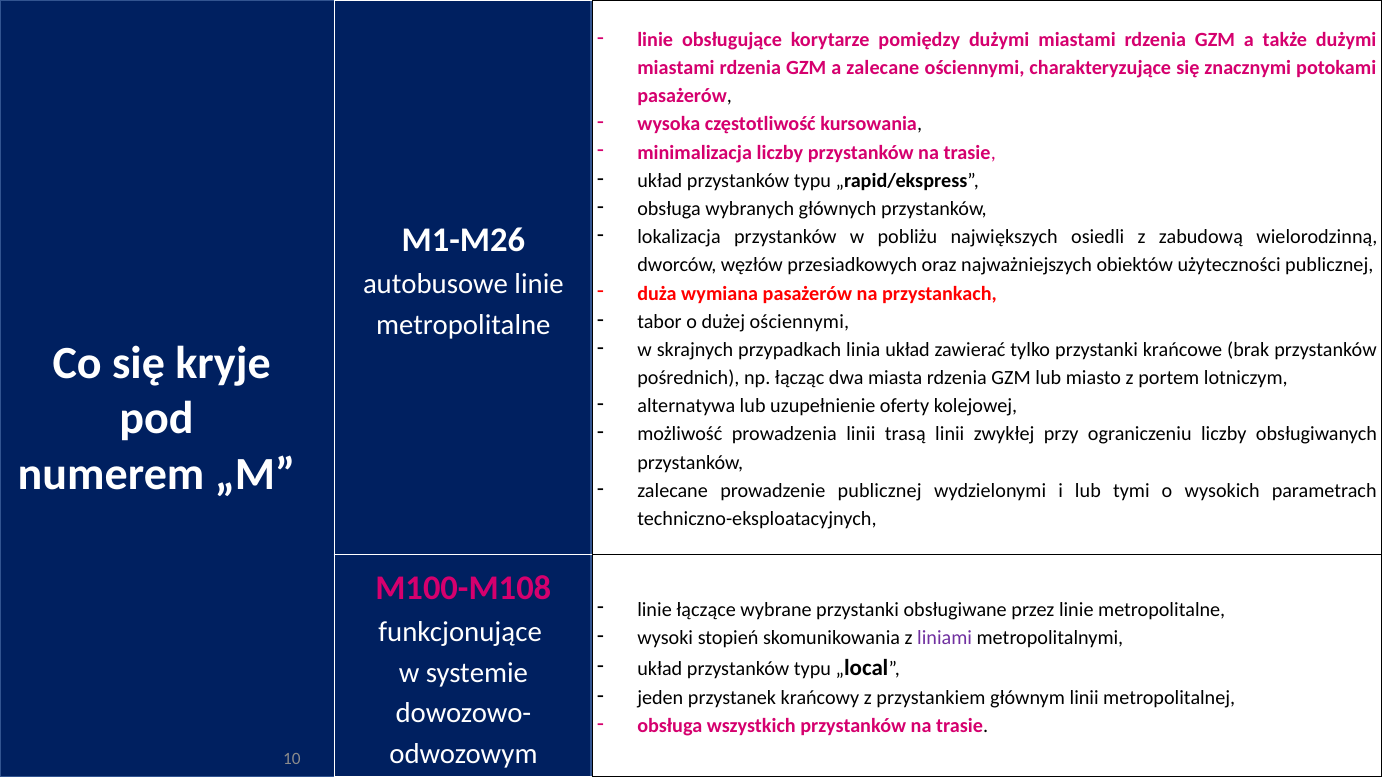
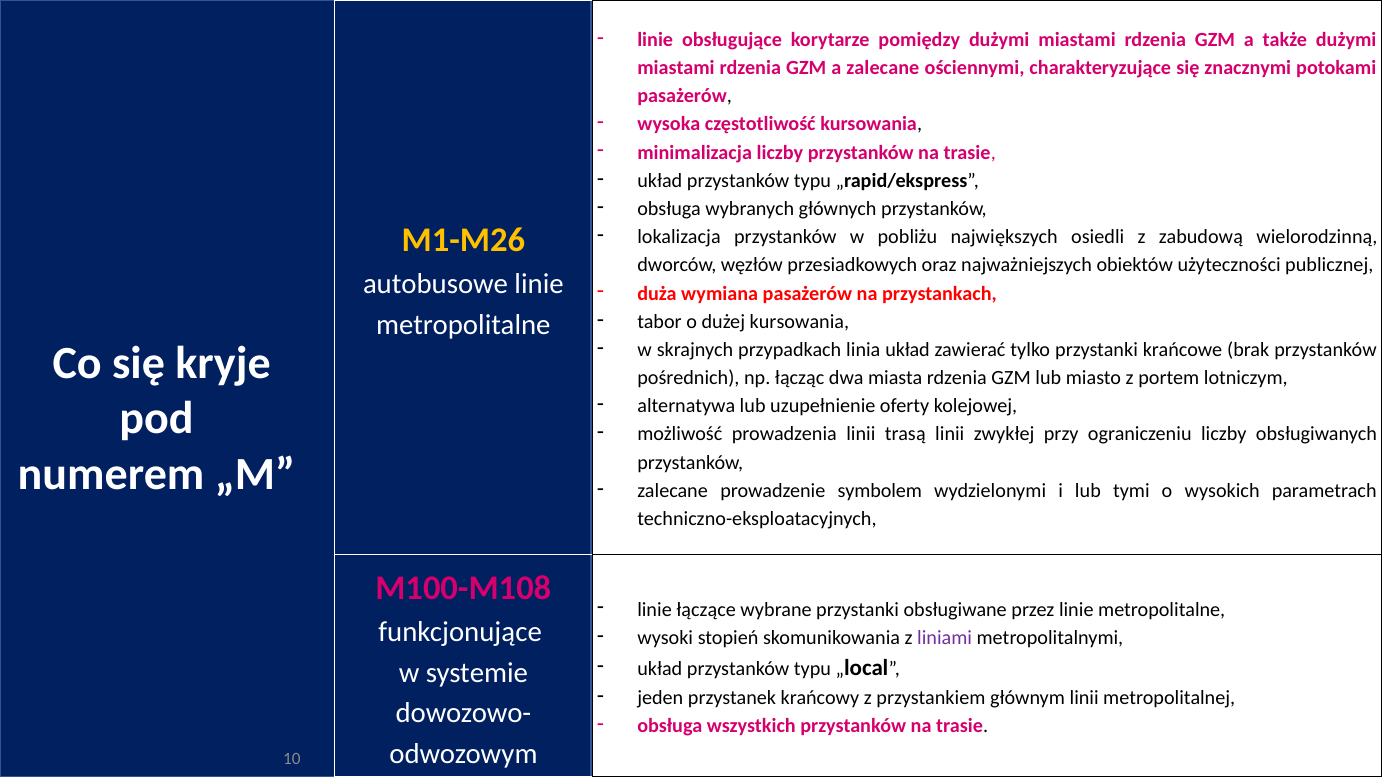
M1-M26 colour: white -> yellow (463, 240)
dużej ościennymi: ościennymi -> kursowania (799, 322)
prowadzenie publicznej: publicznej -> symbolem (880, 491)
